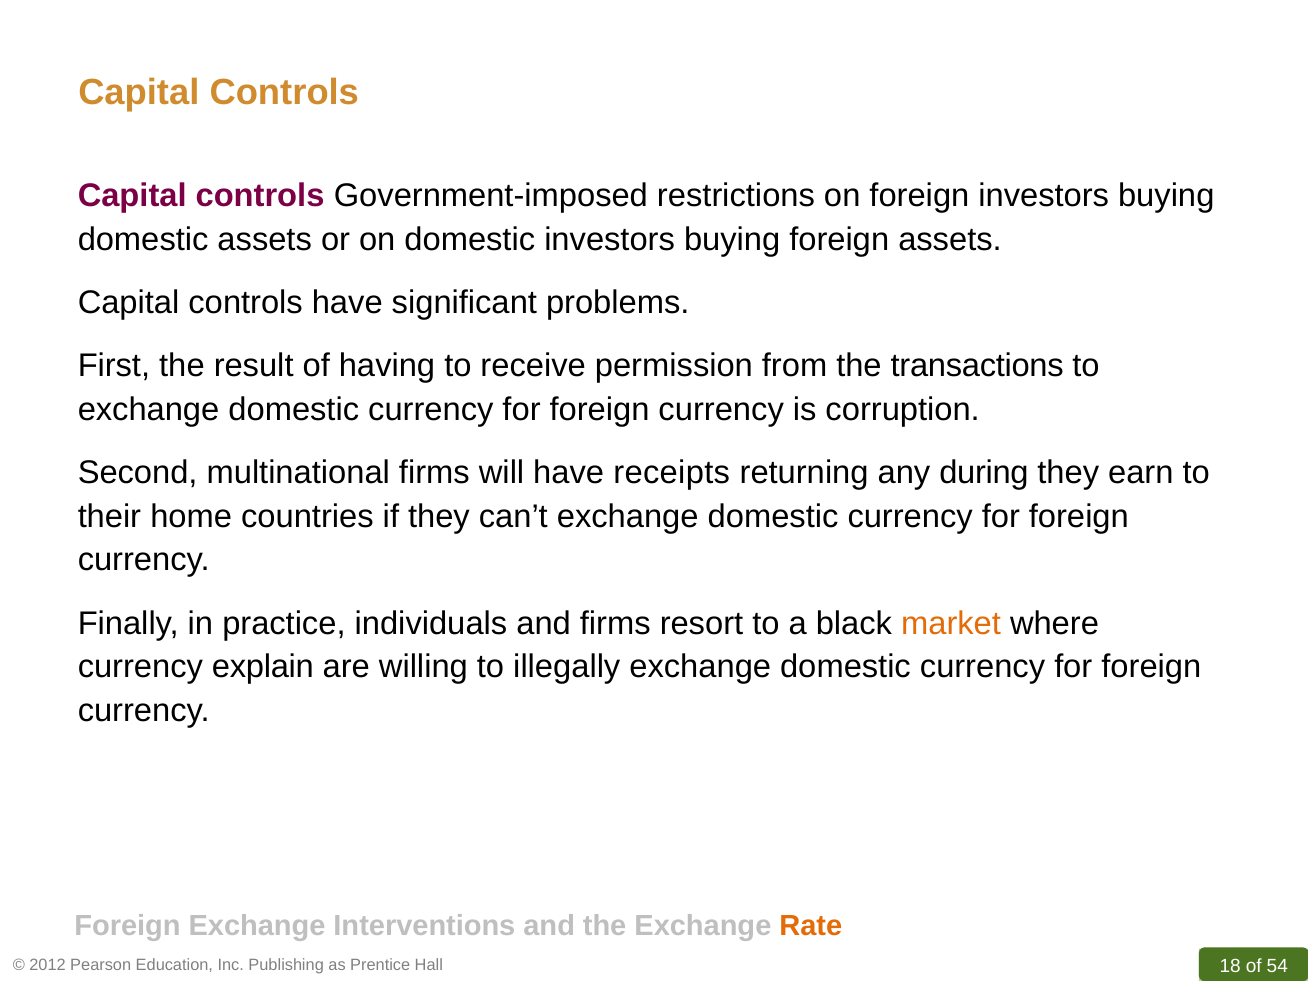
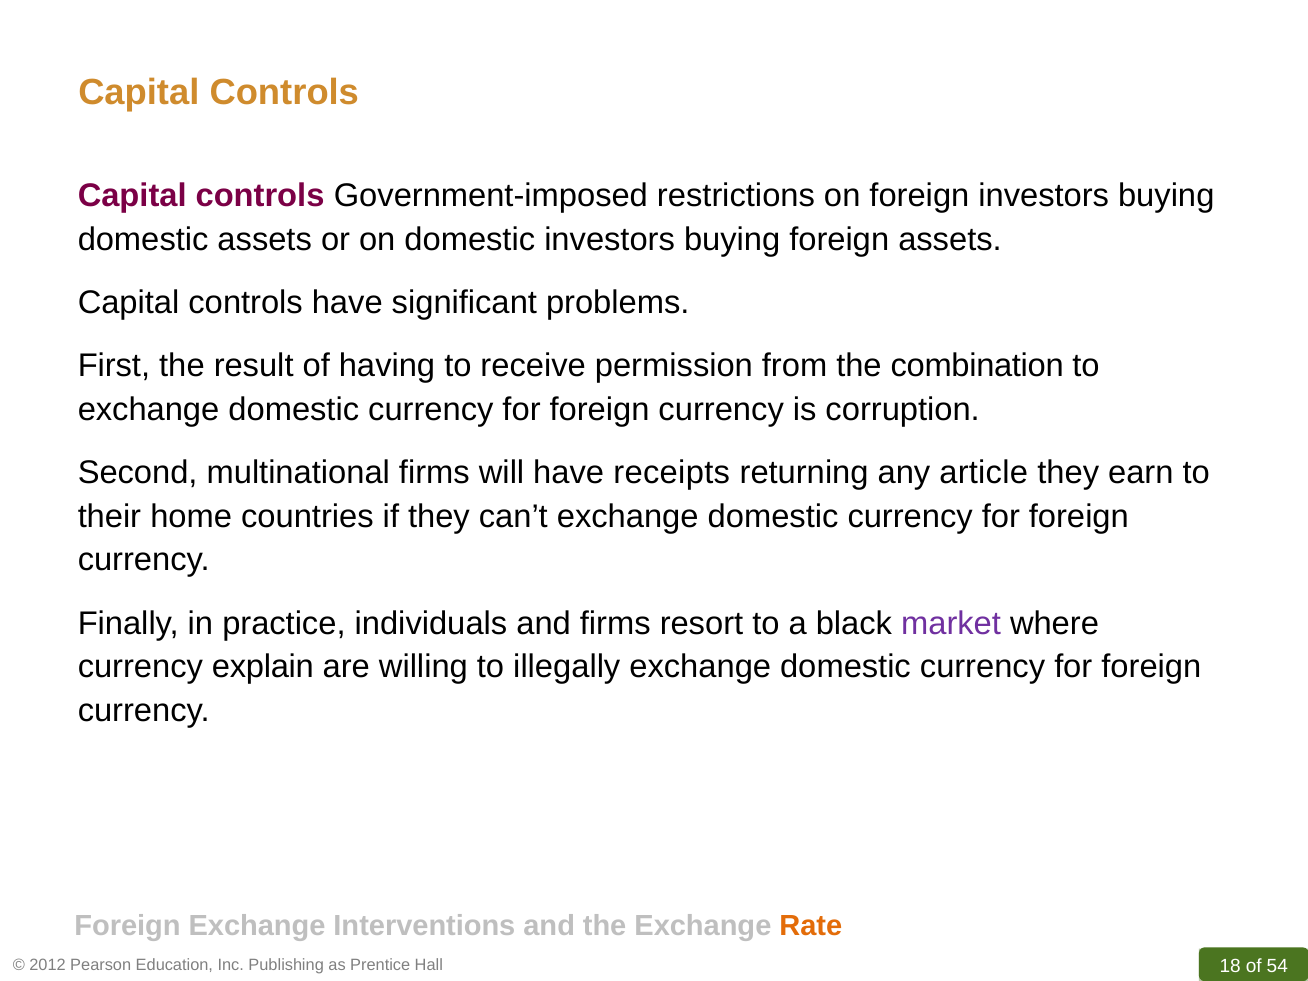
transactions: transactions -> combination (977, 366)
during: during -> article (984, 473)
market colour: orange -> purple (951, 623)
